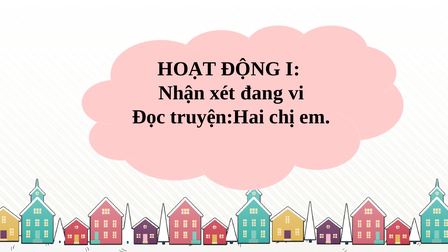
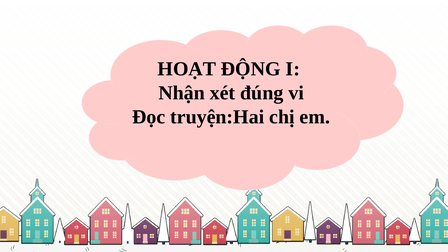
đang: đang -> đúng (262, 93)
